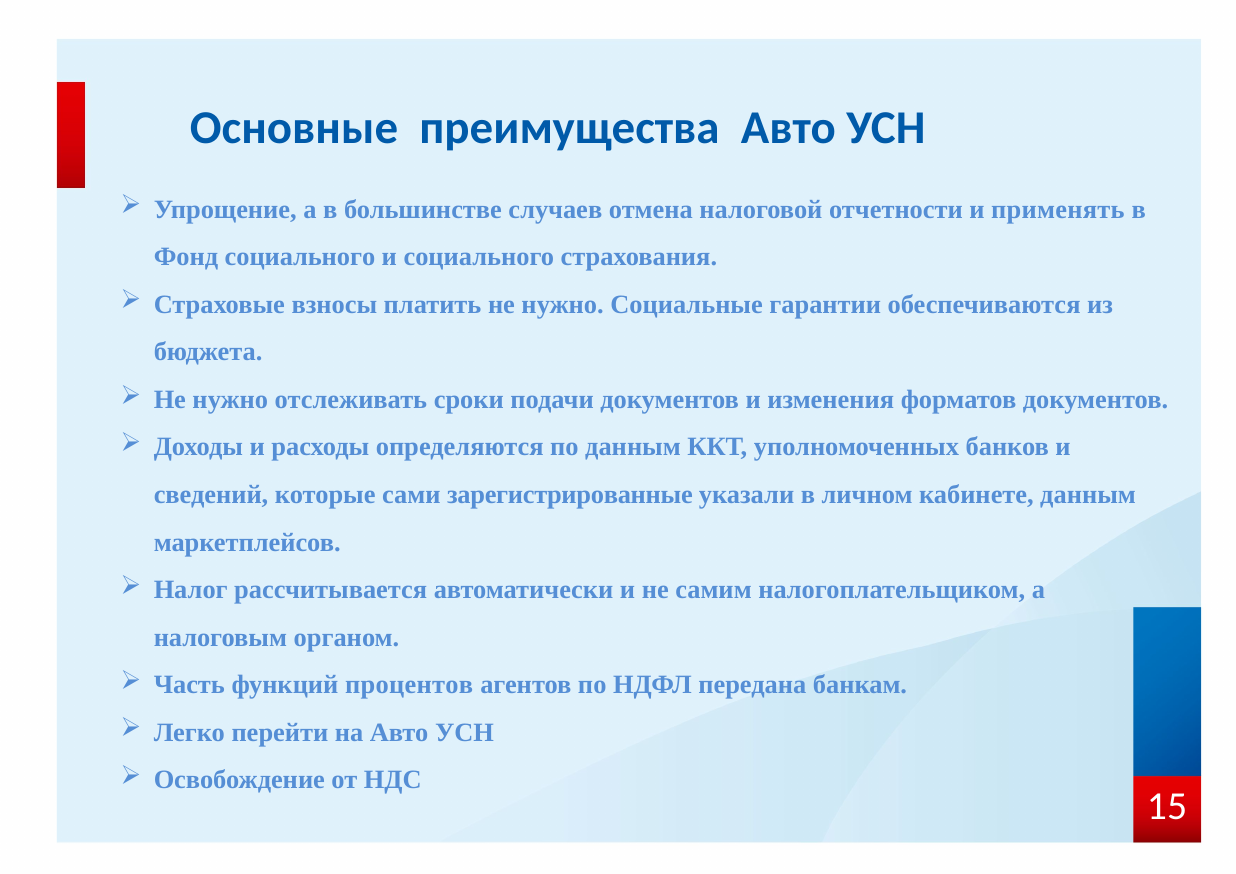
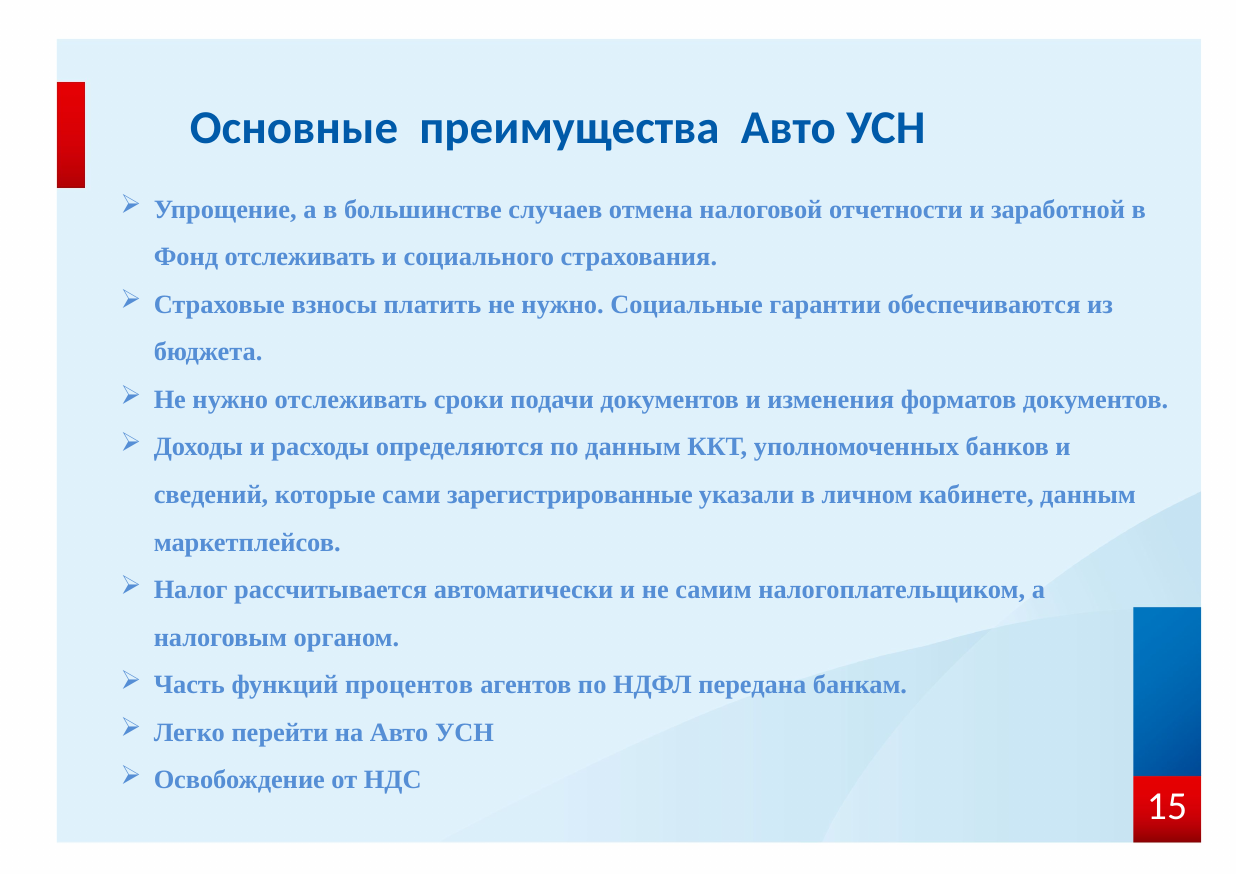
применять: применять -> заработной (1058, 209)
Фонд социального: социального -> отслеживать (300, 257)
